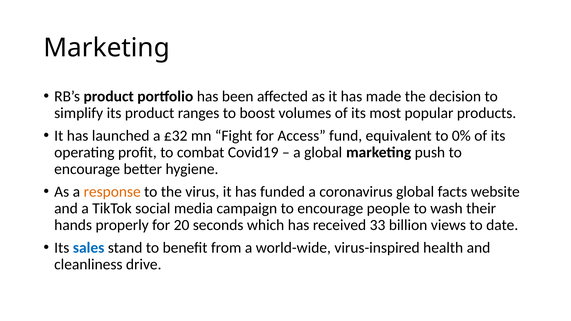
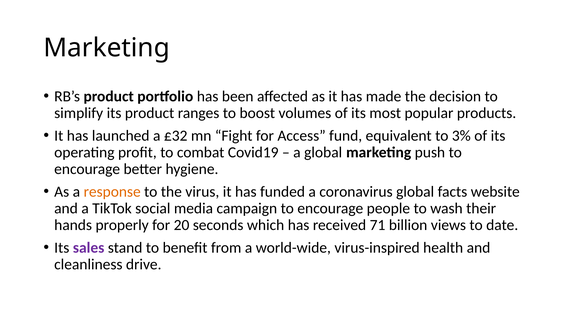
0%: 0% -> 3% (461, 136)
33: 33 -> 71 (378, 225)
sales colour: blue -> purple (89, 248)
